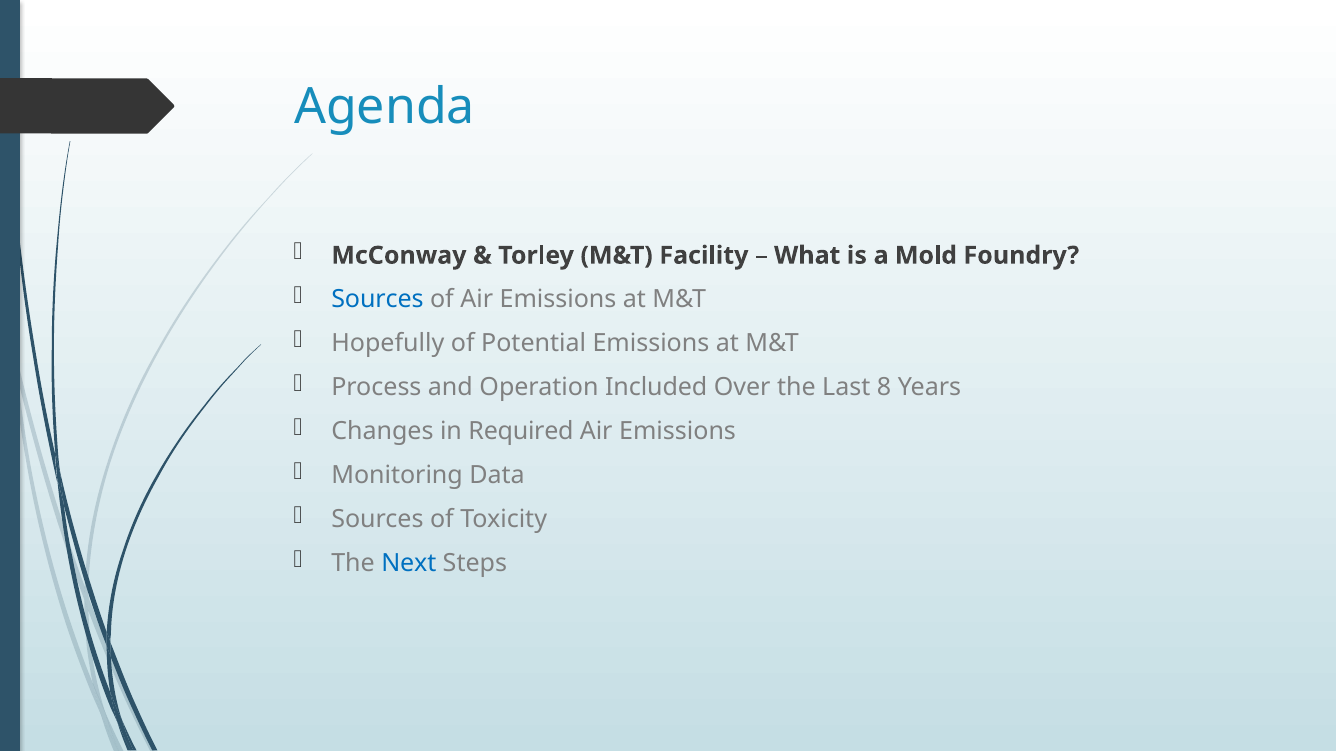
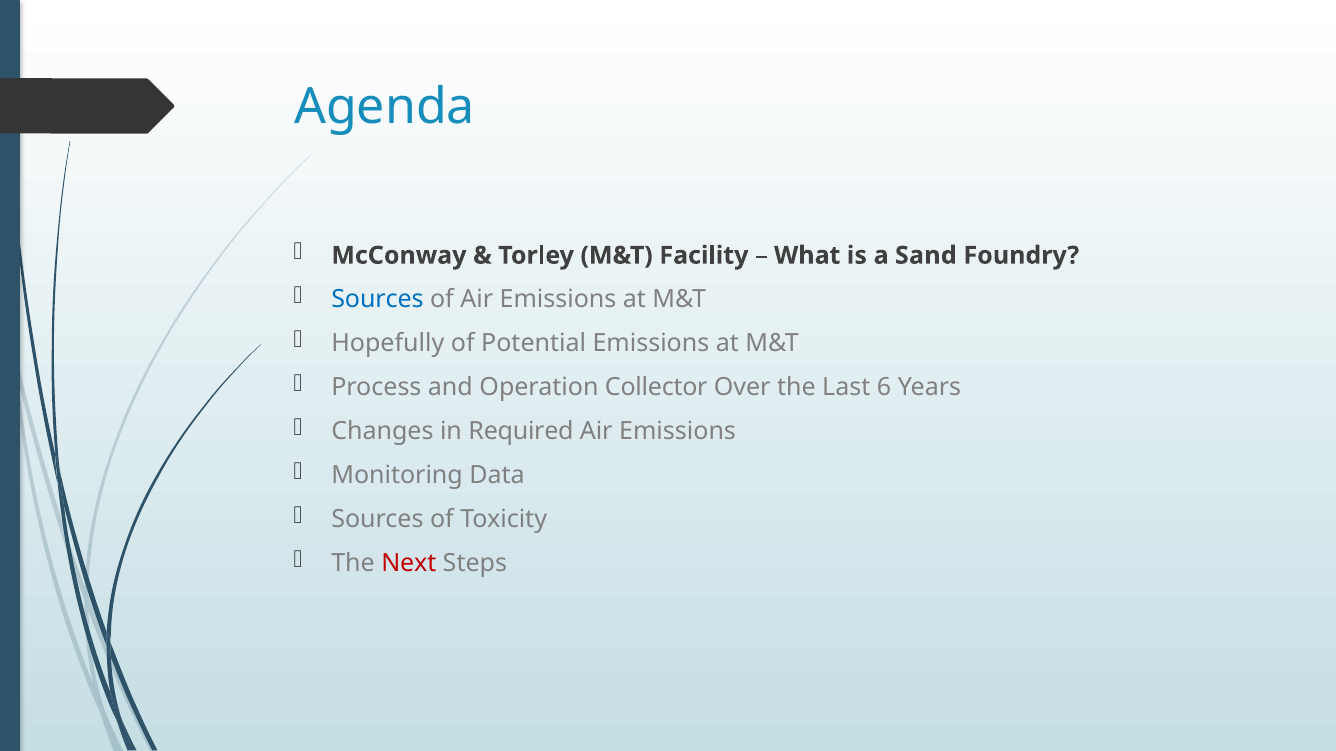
Mold: Mold -> Sand (926, 256)
Included: Included -> Collector (656, 388)
8: 8 -> 6 (884, 388)
Next colour: blue -> red (409, 563)
